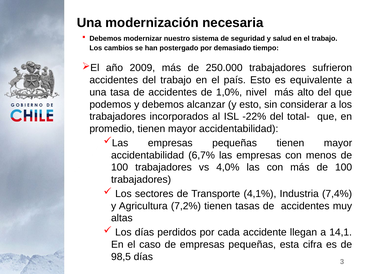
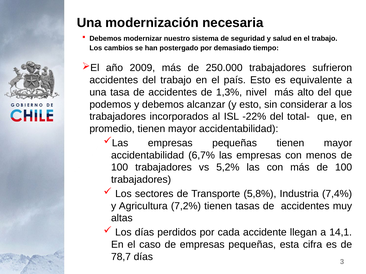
1,0%: 1,0% -> 1,3% (229, 92)
4,0%: 4,0% -> 5,2% (228, 168)
4,1%: 4,1% -> 5,8% (260, 194)
98,5: 98,5 -> 78,7 (121, 257)
